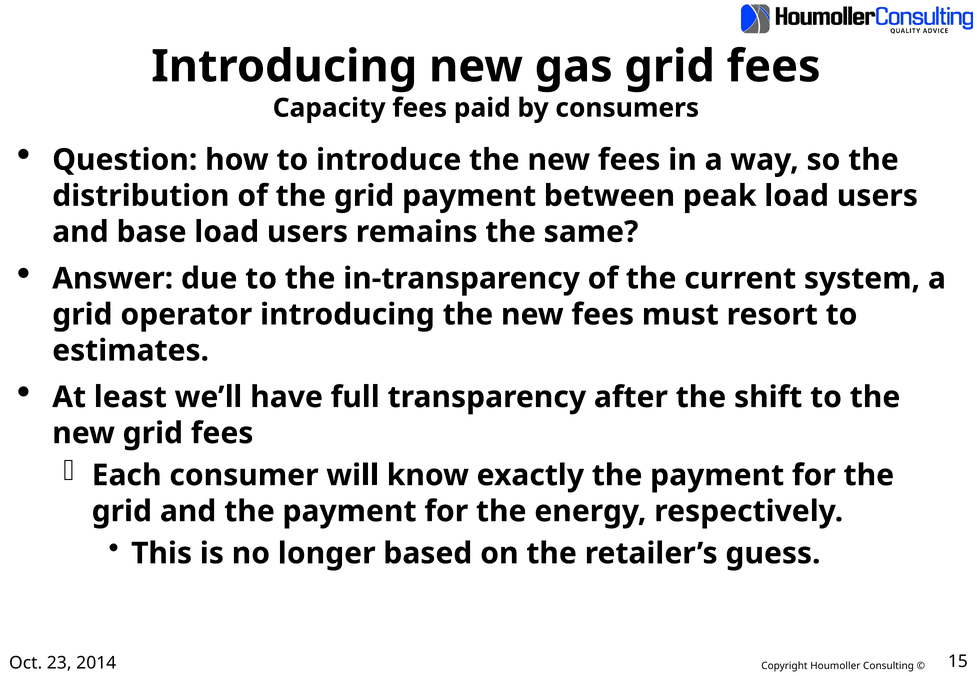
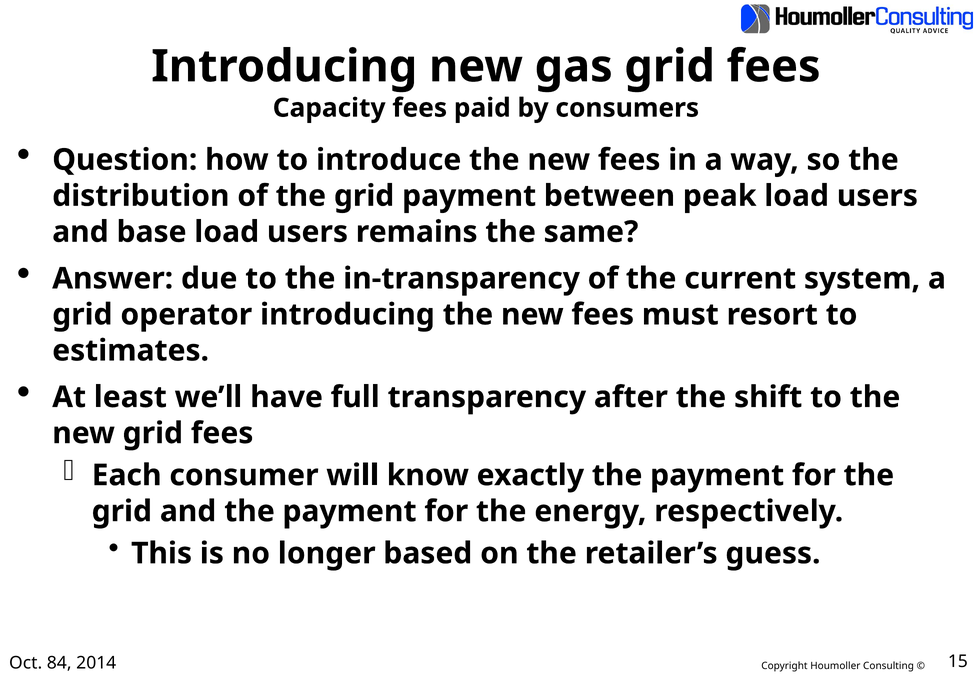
23: 23 -> 84 (59, 663)
